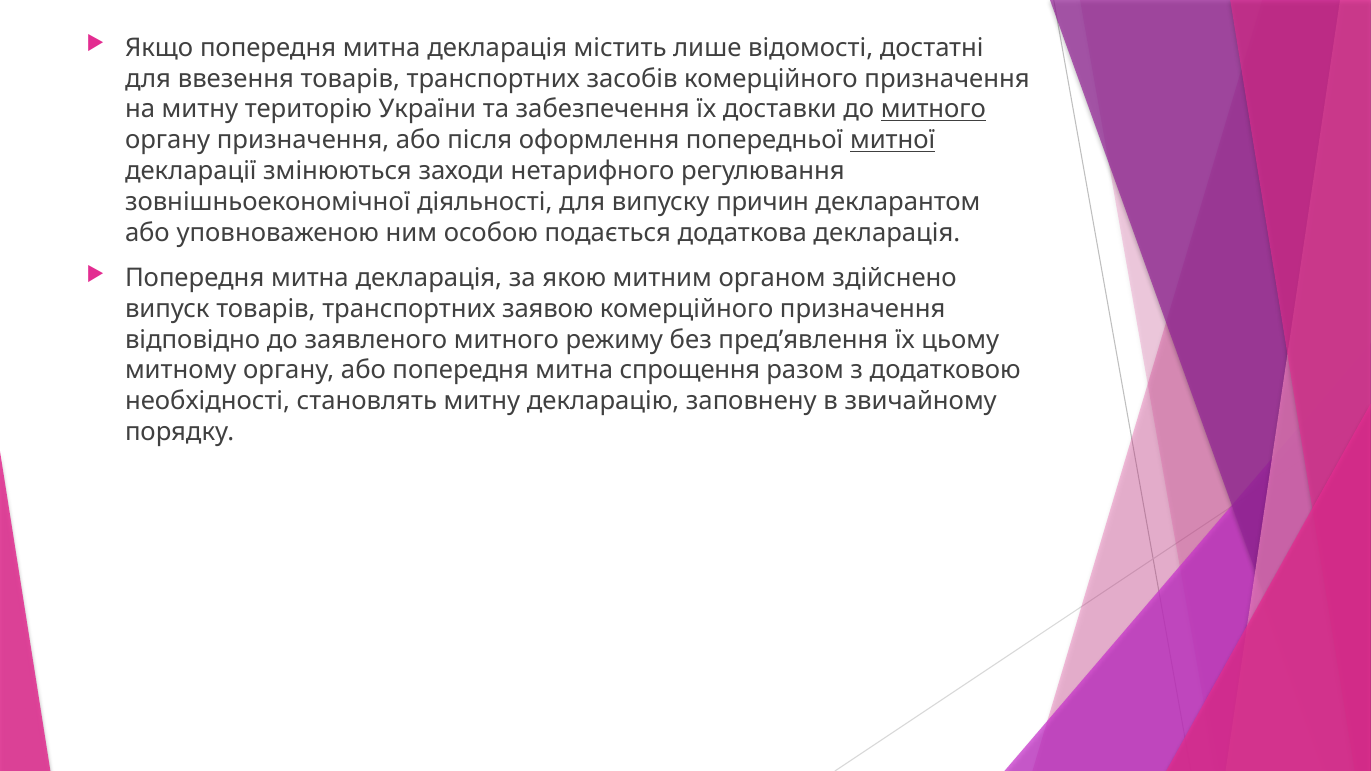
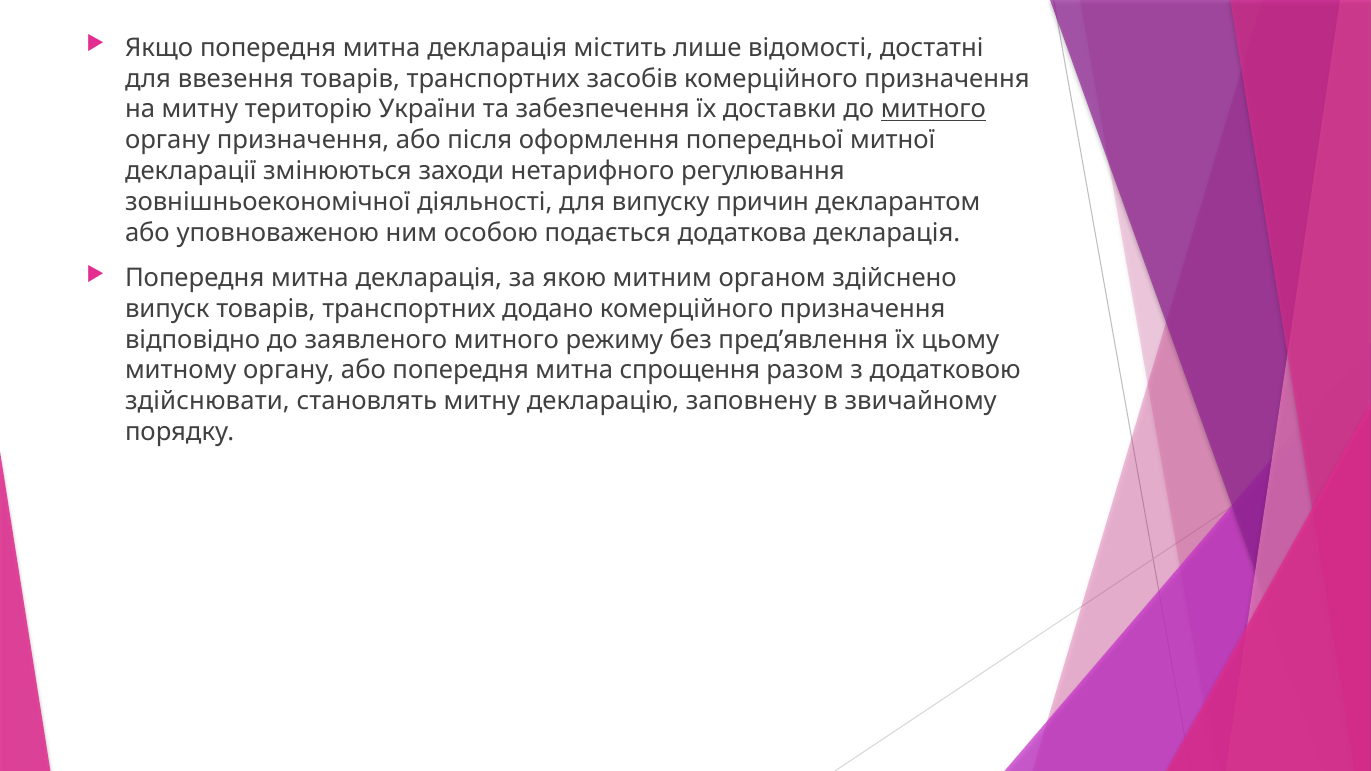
митної underline: present -> none (893, 140)
заявою: заявою -> додано (548, 309)
необхідності: необхідності -> здійснювати (207, 401)
